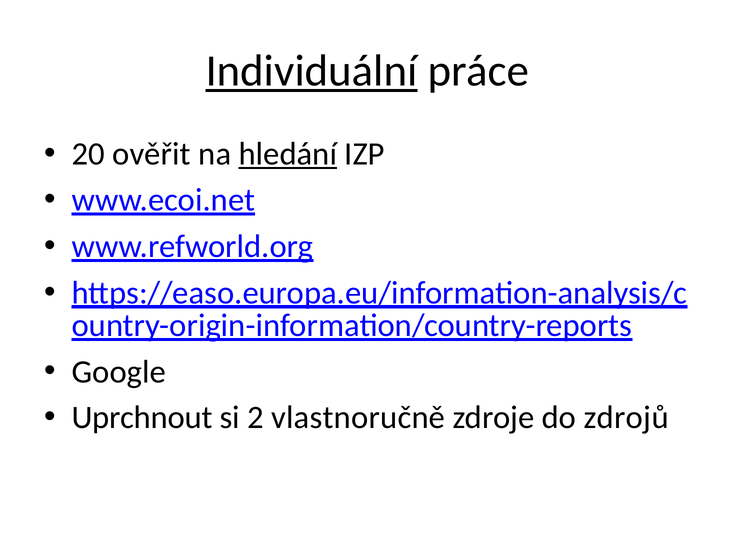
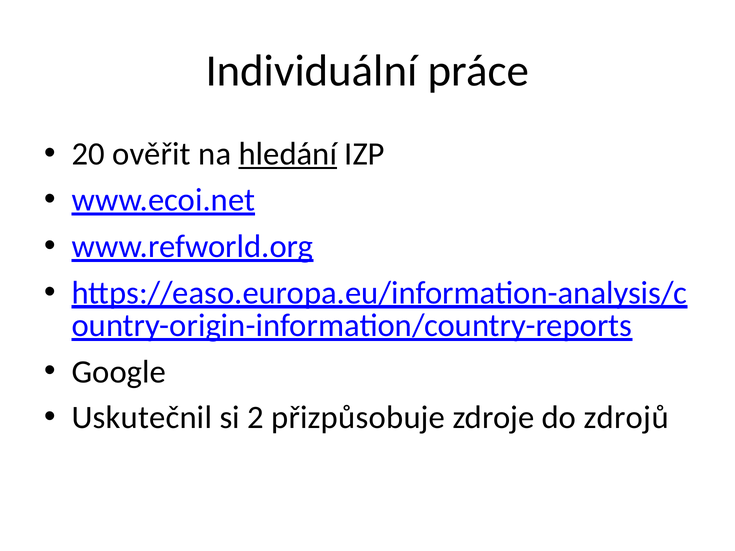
Individuální underline: present -> none (312, 71)
Uprchnout: Uprchnout -> Uskutečnil (142, 418)
vlastnoručně: vlastnoručně -> přizpůsobuje (358, 418)
